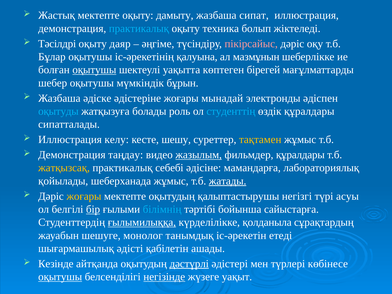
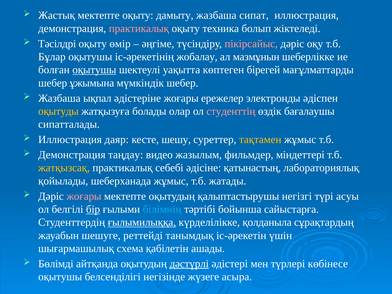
практикалық colour: light blue -> pink (139, 28)
даяр: даяр -> өмір (120, 44)
қалуына: қалуына -> жобалау (197, 57)
шебер оқытушы: оқытушы -> ұжымына (92, 83)
мүмкіндік бұрын: бұрын -> шебер (182, 83)
әдіске: әдіске -> ықпал (97, 98)
мынадай: мынадай -> ережелер (222, 98)
оқытуды colour: light blue -> yellow (58, 111)
роль: роль -> олар (180, 111)
студенттің colour: light blue -> pink (231, 111)
өздік құралдары: құралдары -> бағалаушы (309, 111)
келу: келу -> даяр (117, 140)
жазылым underline: present -> none (199, 155)
фильмдер құралдары: құралдары -> мiндеттерi (300, 155)
мамандарға: мамандарға -> қатынастың (252, 168)
жатады underline: present -> none (228, 181)
жоғары colour: yellow -> pink (84, 196)
монолог: монолог -> реттейді (143, 235)
етеді: етеді -> үшiн (281, 235)
әдісті: әдісті -> схема (130, 248)
Кезінде: Кезінде -> Бөлімді (56, 264)
оқытушы underline: present -> none (60, 277)
негізінде underline: present -> none (164, 277)
уақыт: уақыт -> асыра (237, 277)
